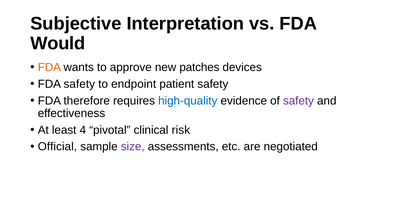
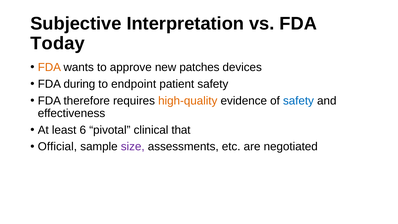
Would: Would -> Today (58, 43)
FDA safety: safety -> during (79, 84)
high-quality colour: blue -> orange (188, 101)
safety colour: purple -> blue (298, 101)
4: 4 -> 6 (83, 130)
risk: risk -> that (181, 130)
